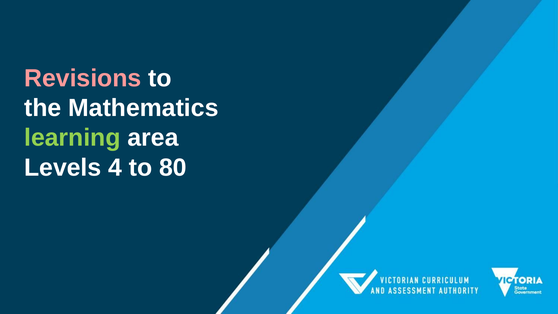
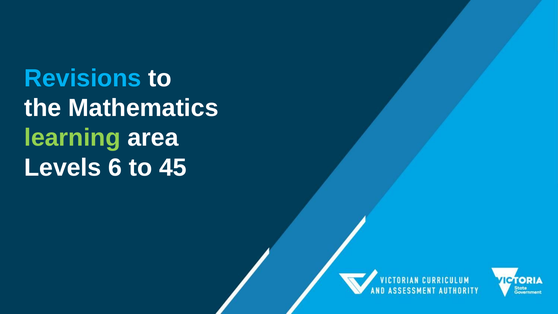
Revisions colour: pink -> light blue (83, 78)
4: 4 -> 6 (115, 167)
80: 80 -> 45 (173, 167)
